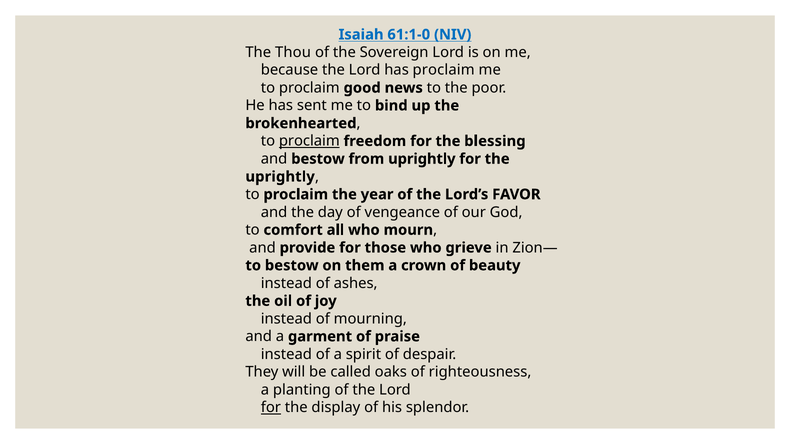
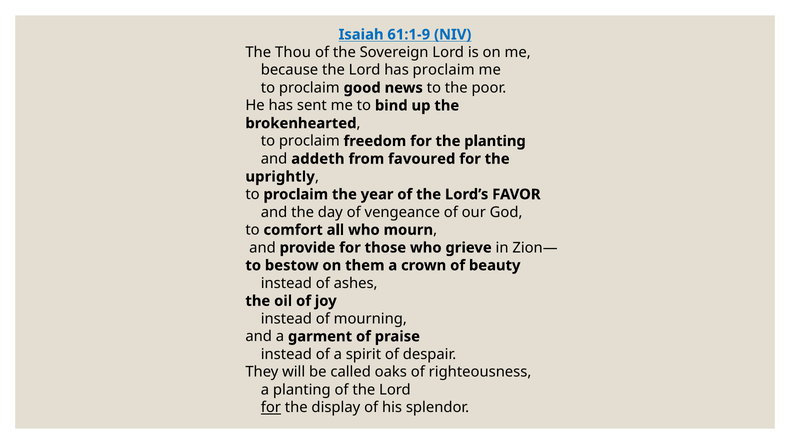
61:1-0: 61:1-0 -> 61:1-9 (409, 35)
proclaim underline: present -> none (309, 141)
the blessing: blessing -> planting (495, 141)
and bestow: bestow -> addeth (318, 159)
from uprightly: uprightly -> favoured (422, 159)
